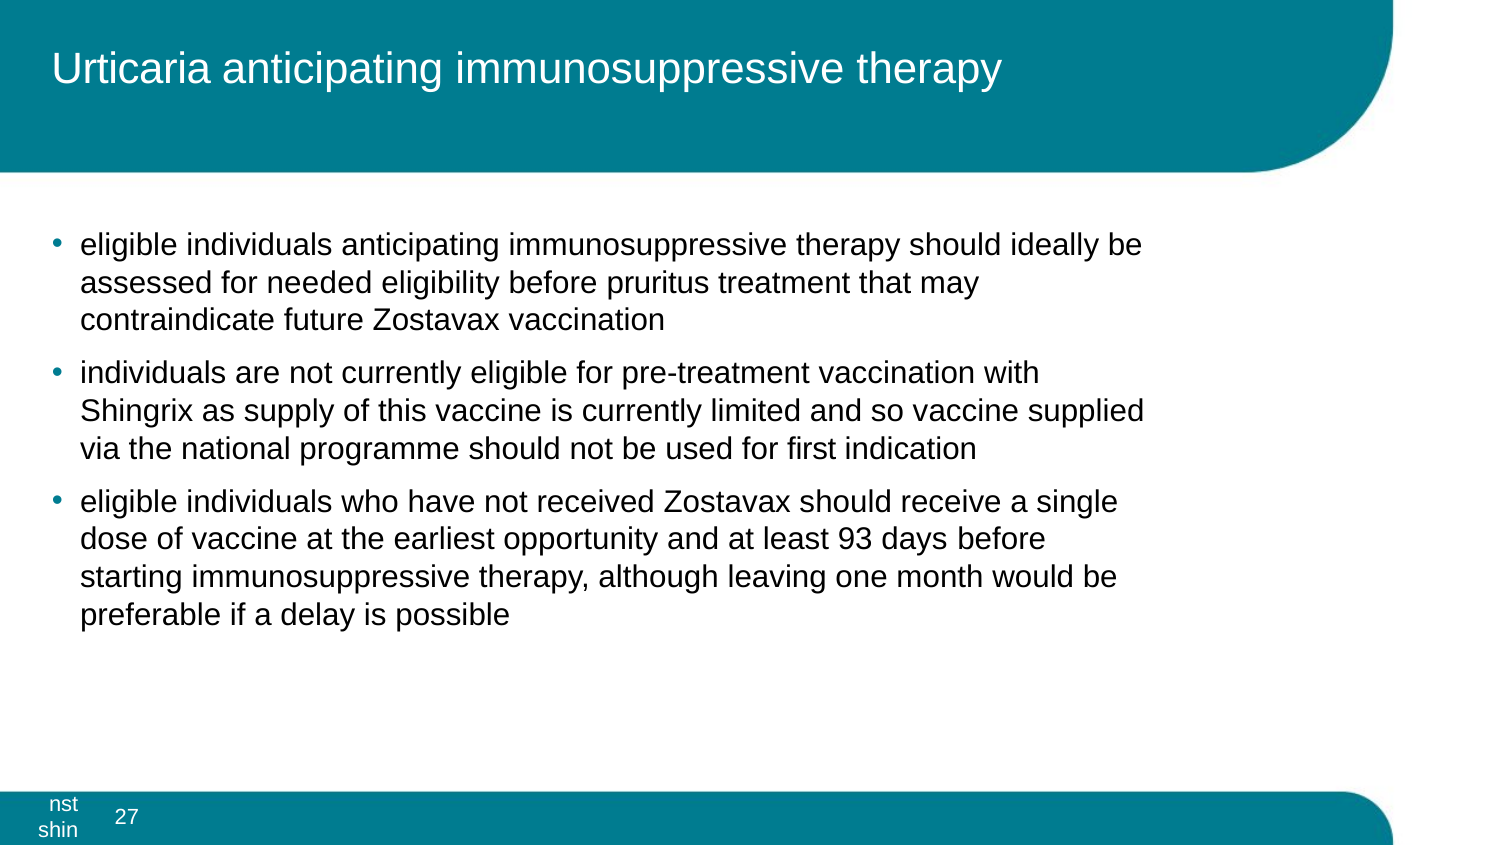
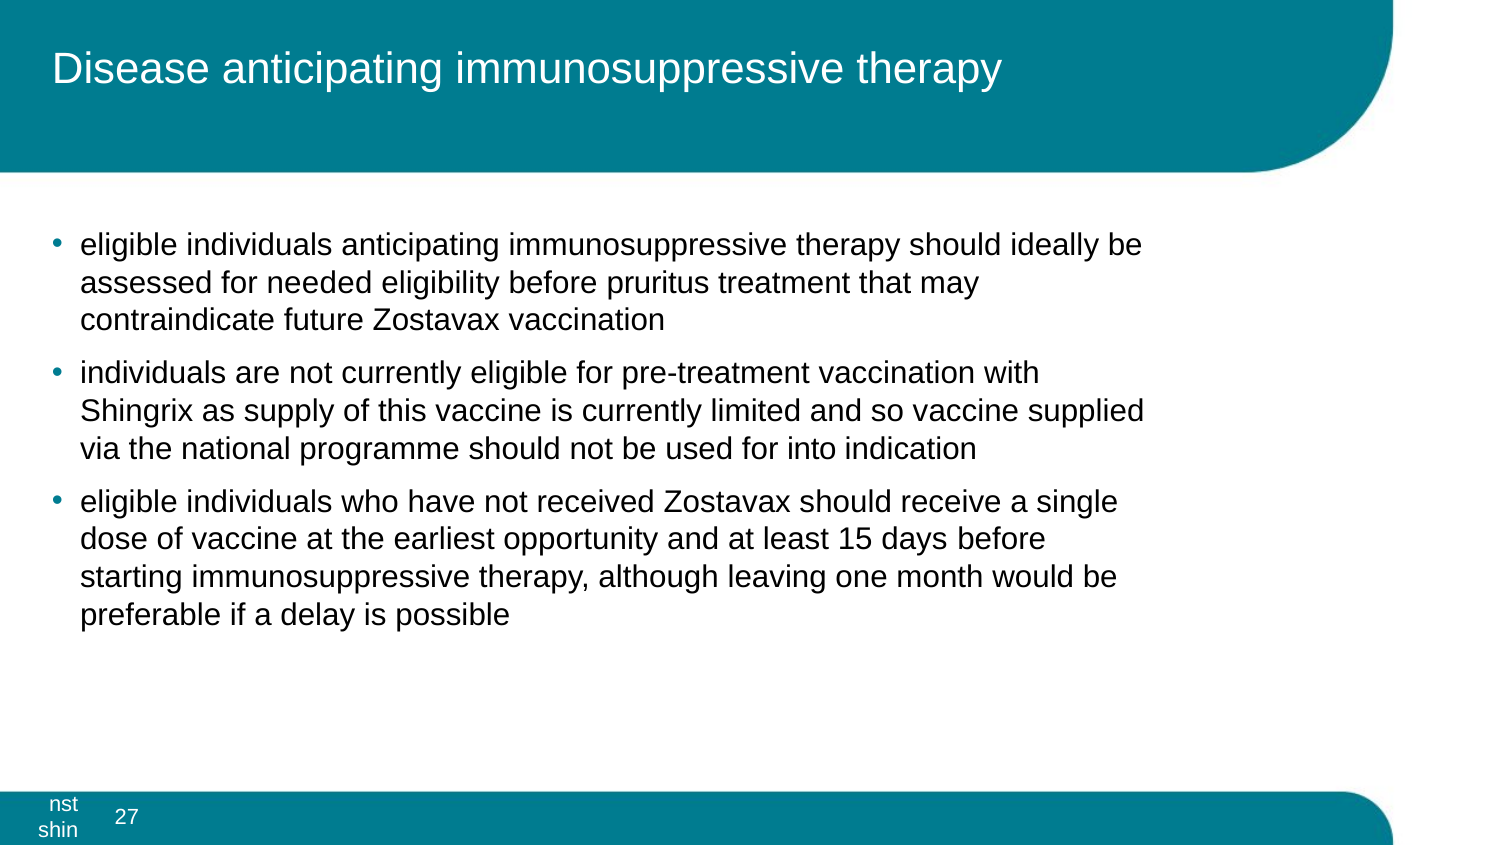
Urticaria: Urticaria -> Disease (131, 69)
first: first -> into (812, 449)
93: 93 -> 15 (855, 540)
